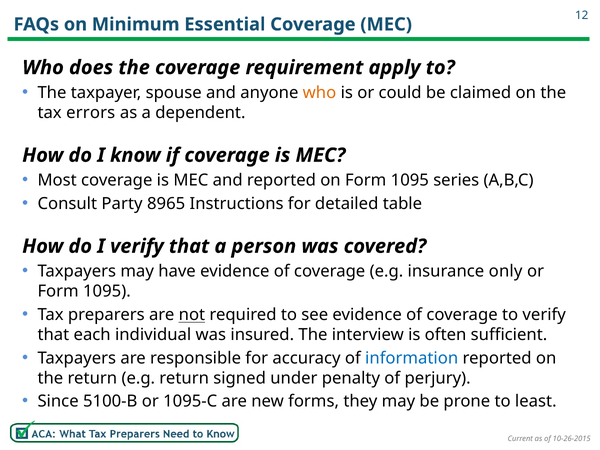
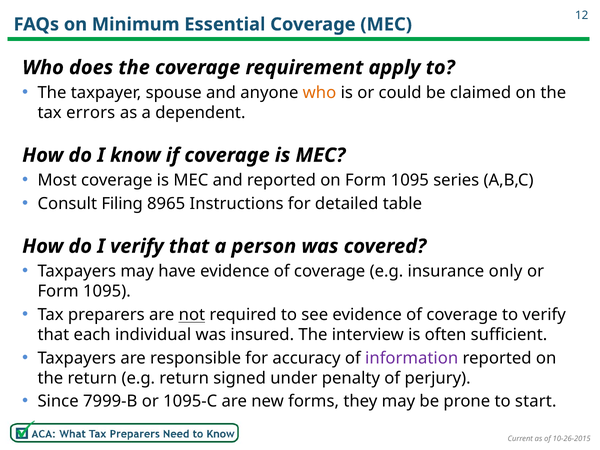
Party: Party -> Filing (122, 204)
information colour: blue -> purple (412, 358)
5100-B: 5100-B -> 7999-B (110, 401)
least: least -> start (536, 401)
